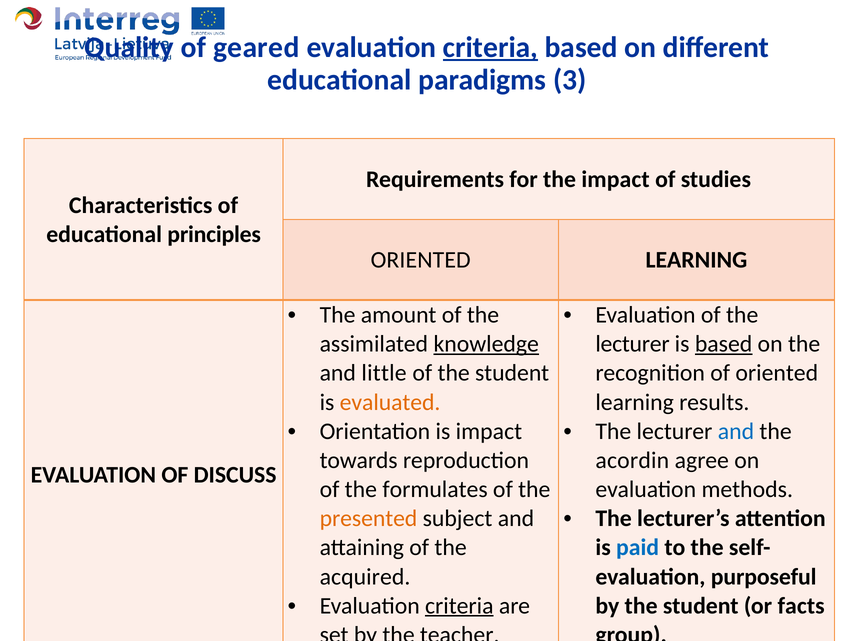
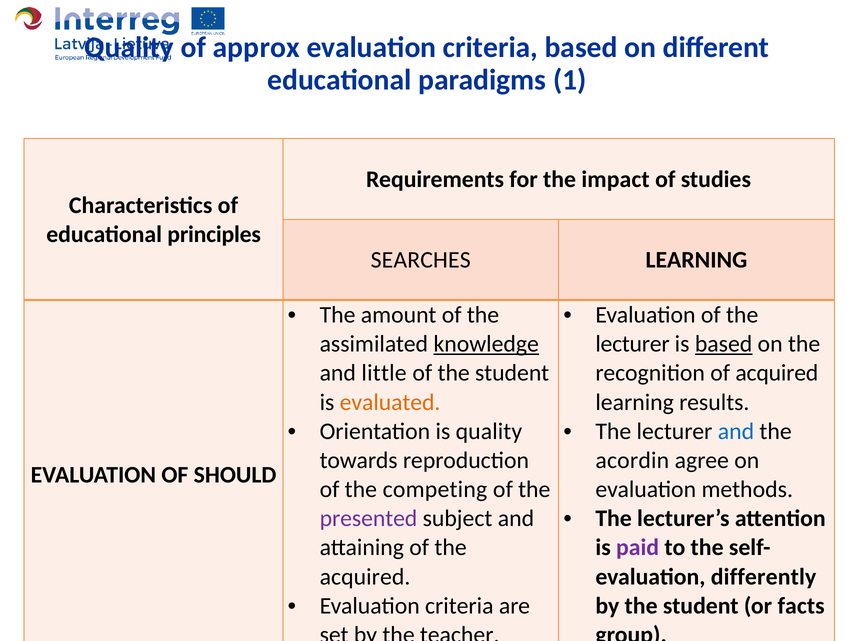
geared: geared -> approx (256, 47)
criteria underline: present -> none (490, 47)
3: 3 -> 1 (570, 80)
ORIENTED: ORIENTED -> SEARCHES (421, 260)
of oriented: oriented -> acquired (777, 373)
is impact: impact -> quality (489, 431)
DISCUSS: DISCUSS -> SHOULD (235, 475)
formulates: formulates -> competing (435, 489)
presented colour: orange -> purple (368, 518)
paid colour: blue -> purple (638, 547)
purposeful: purposeful -> differently (764, 576)
criteria underline: present -> none (459, 605)
